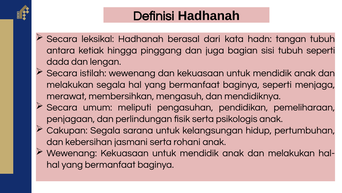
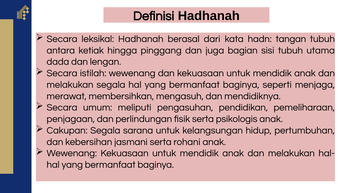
tubuh seperti: seperti -> utama (321, 50)
